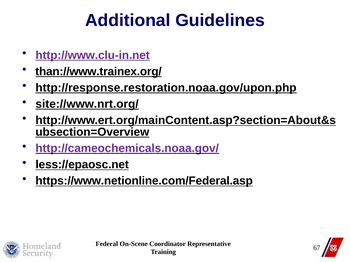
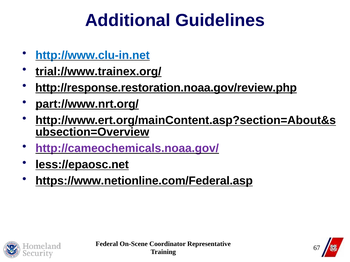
http://www.clu-in.net colour: purple -> blue (93, 55)
than://www.trainex.org/: than://www.trainex.org/ -> trial://www.trainex.org/ (98, 72)
http://response.restoration.noaa.gov/upon.php: http://response.restoration.noaa.gov/upon.php -> http://response.restoration.noaa.gov/review.php (166, 88)
site://www.nrt.org/: site://www.nrt.org/ -> part://www.nrt.org/ (87, 104)
